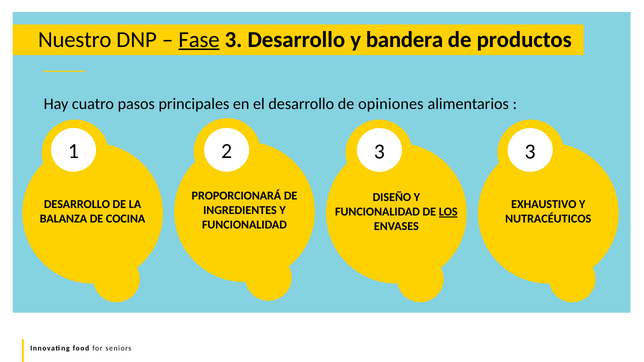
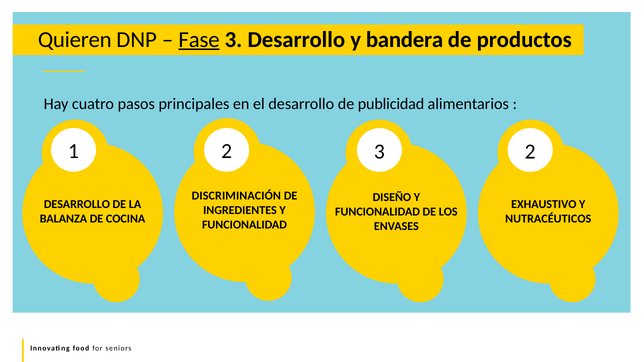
Nuestro: Nuestro -> Quieren (75, 40)
opiniones: opiniones -> publicidad (391, 104)
1 3: 3 -> 2 (530, 152)
PROPORCIONARÁ: PROPORCIONARÁ -> DISCRIMINACIÓN (236, 196)
LOS underline: present -> none (448, 212)
